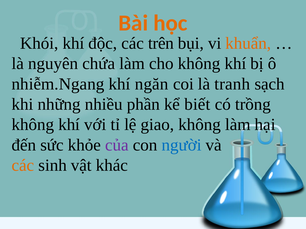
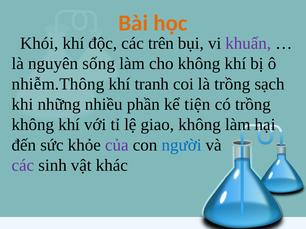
khuẩn colour: orange -> purple (248, 43)
chứa: chứa -> sống (99, 64)
nhiễm.Ngang: nhiễm.Ngang -> nhiễm.Thông (58, 84)
ngăn: ngăn -> tranh (152, 84)
là tranh: tranh -> trồng (232, 84)
biết: biết -> tiện (197, 104)
các colour: orange -> purple (23, 166)
